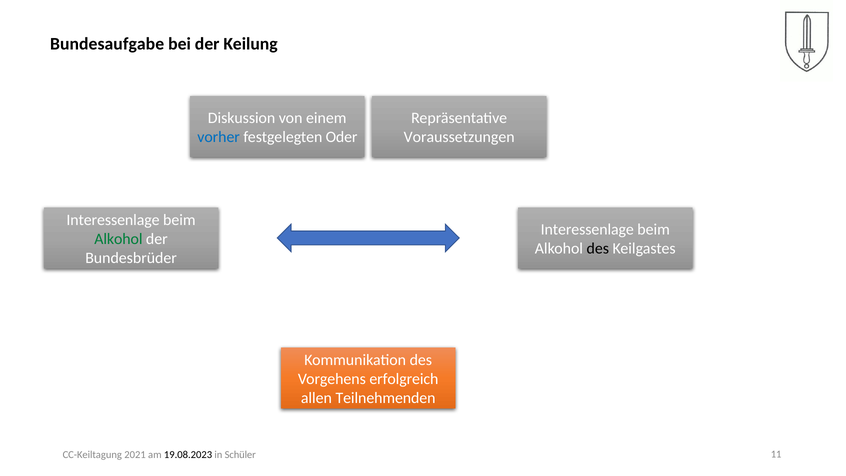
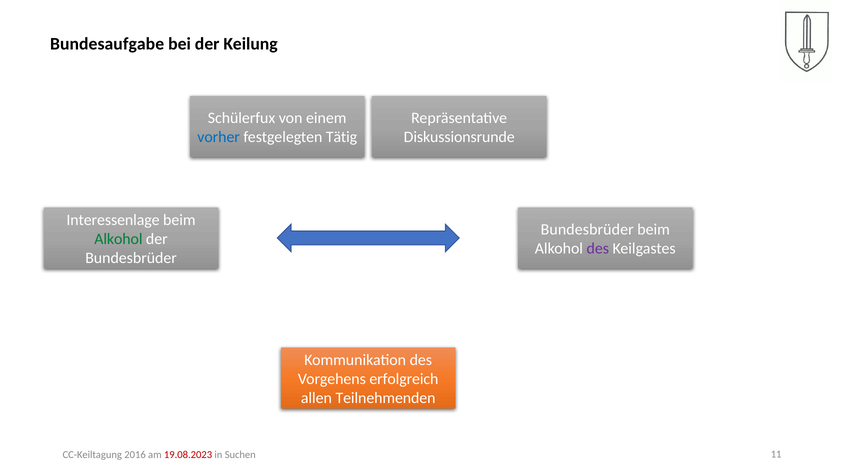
Diskussion: Diskussion -> Schülerfux (242, 118)
Oder: Oder -> Tätig (342, 137)
Voraussetzungen: Voraussetzungen -> Diskussionsrunde (459, 137)
Interessenlage: Interessenlage -> Bundesbrüder (587, 230)
des colour: black -> purple (598, 249)
2021: 2021 -> 2016 (135, 454)
19.08.2023 colour: black -> red (188, 454)
Schüler: Schüler -> Suchen (240, 454)
